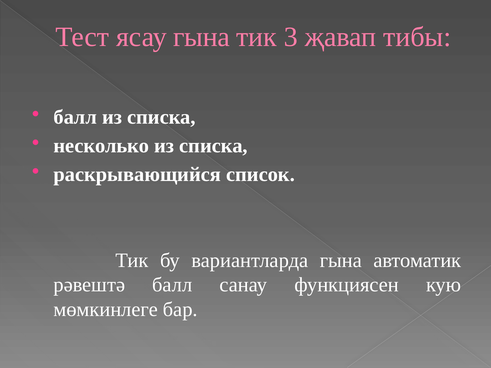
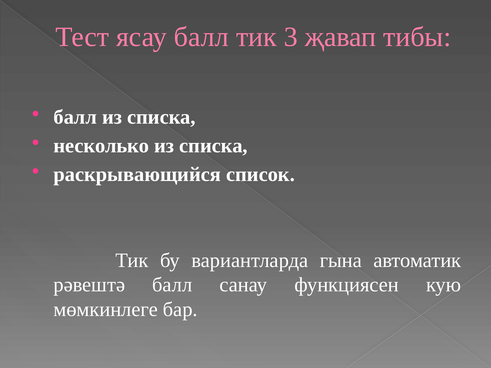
ясау гына: гына -> балл (201, 37)
